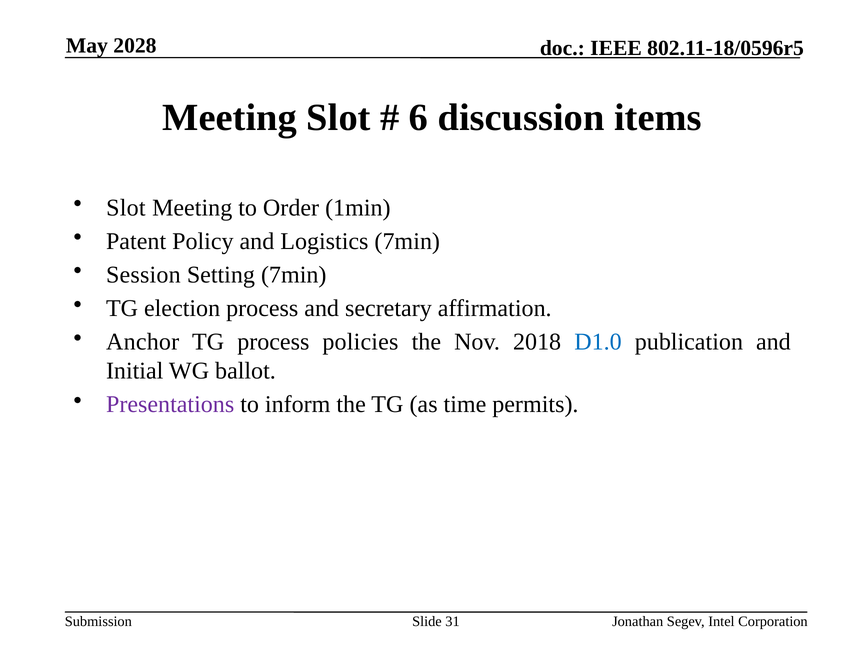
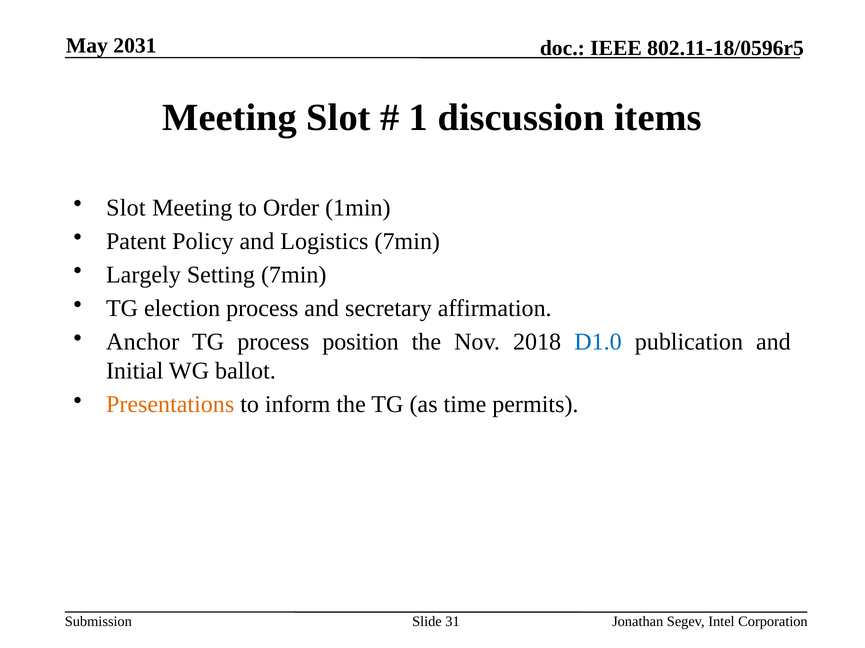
2028: 2028 -> 2031 (135, 46)
6: 6 -> 1 (419, 118)
Session: Session -> Largely (143, 275)
policies: policies -> position (361, 342)
Presentations colour: purple -> orange (170, 405)
